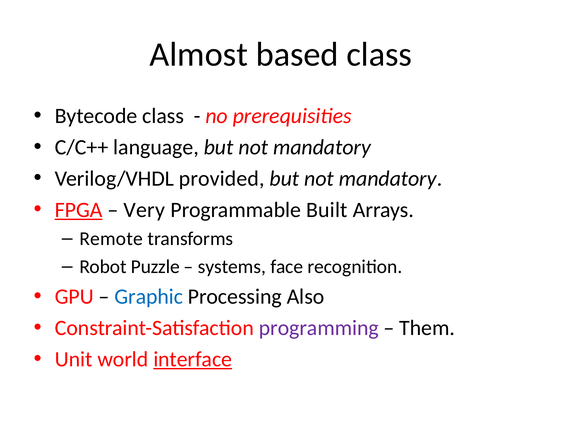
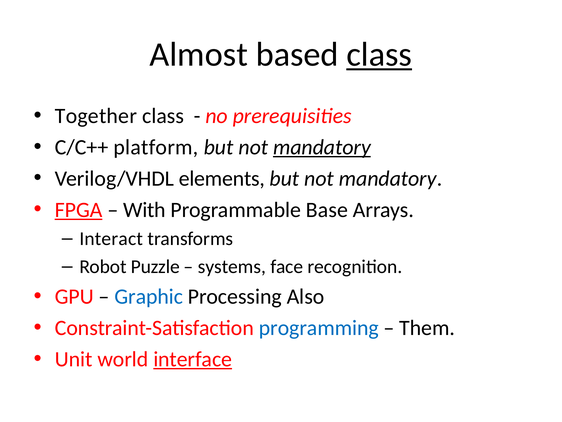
class underline: none -> present (379, 54)
Bytecode: Bytecode -> Together (96, 116)
language: language -> platform (156, 147)
mandatory underline: none -> present (322, 147)
provided: provided -> elements (222, 178)
Very: Very -> With (144, 210)
Built: Built -> Base (327, 210)
Remote: Remote -> Interact (111, 239)
programming colour: purple -> blue (319, 328)
